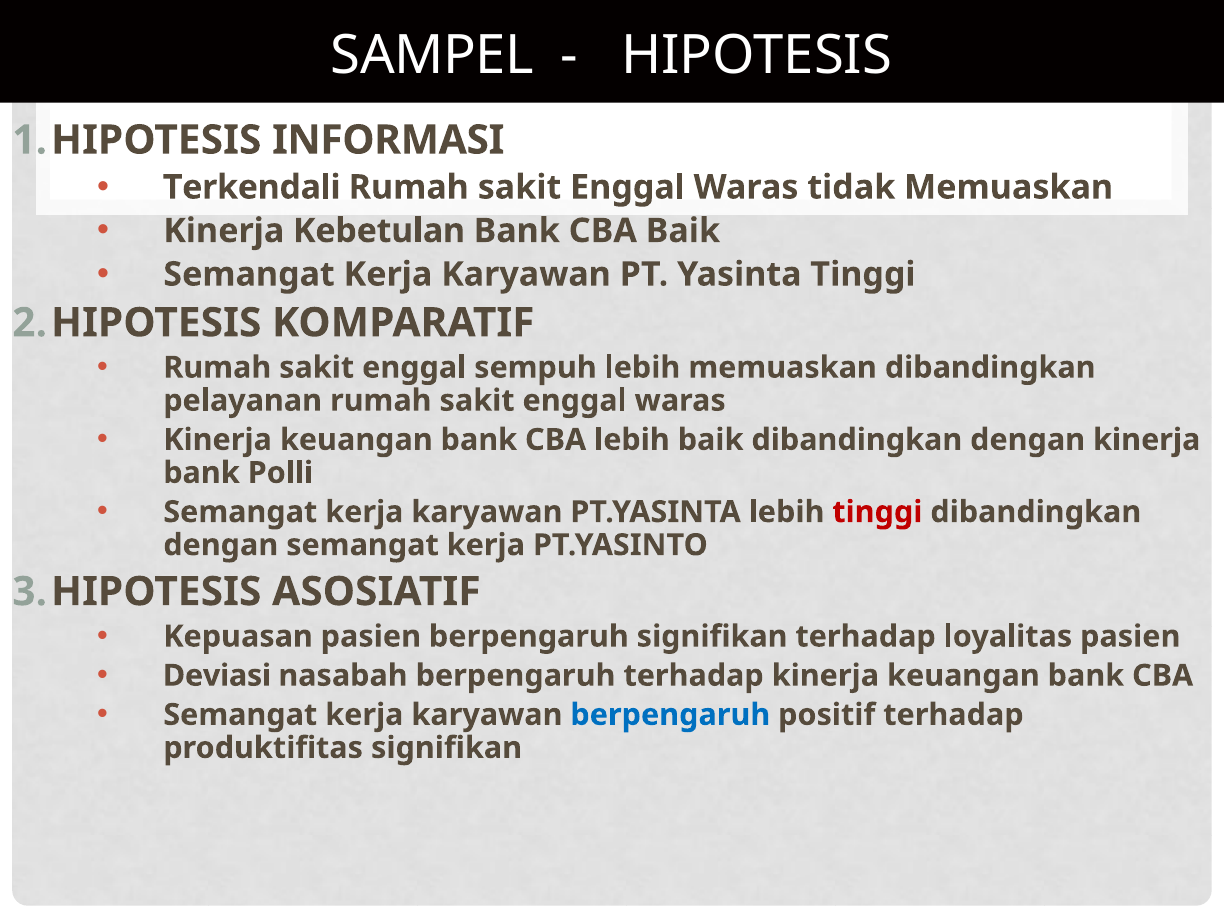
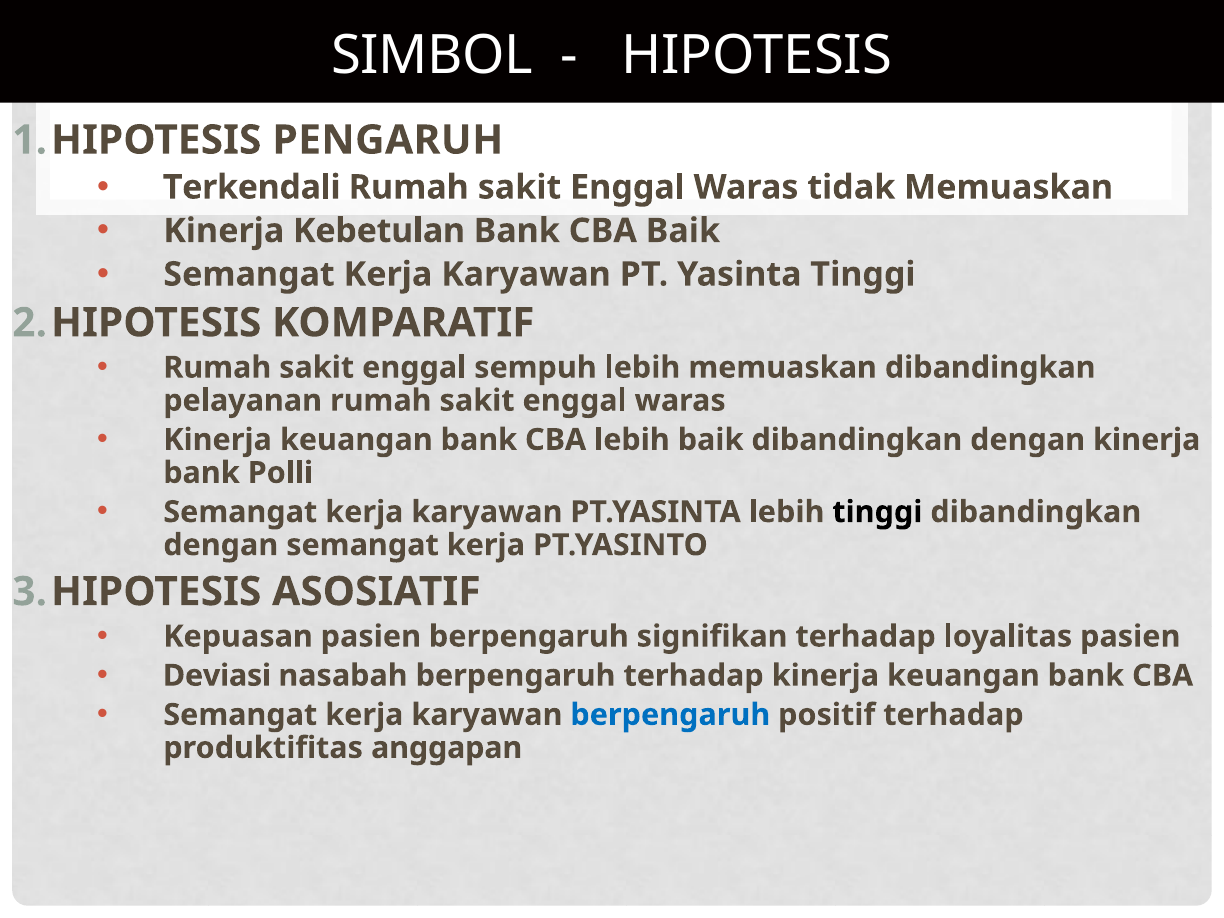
SAMPEL: SAMPEL -> SIMBOL (432, 55)
INFORMASI: INFORMASI -> PENGARUH (388, 140)
tinggi colour: red -> black (877, 512)
produktifitas signifikan: signifikan -> anggapan (447, 748)
